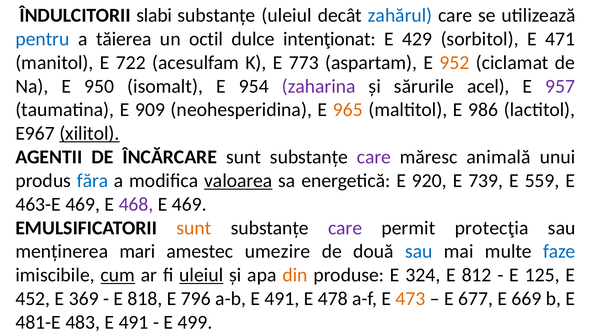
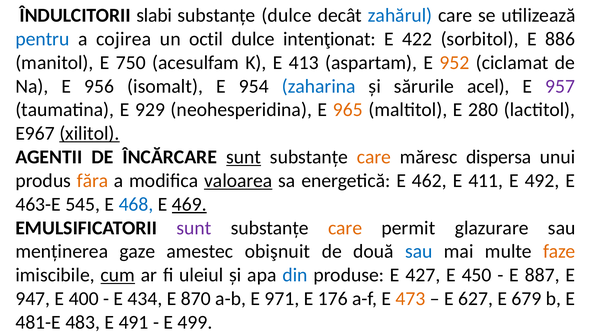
substanțe uleiul: uleiul -> dulce (287, 15)
tăierea: tăierea -> cojirea (124, 39)
429: 429 -> 422 (417, 39)
471: 471 -> 886 (560, 39)
722: 722 -> 750 (131, 63)
773: 773 -> 413 (304, 63)
950: 950 -> 956 (99, 86)
zaharina colour: purple -> blue (319, 86)
909: 909 -> 929 (150, 110)
986: 986 -> 280 (483, 110)
sunt underline: none -> present (244, 157)
care colour: purple -> orange (374, 157)
animală: animală -> dispersa (499, 157)
făra colour: blue -> orange (93, 181)
920: 920 -> 462 (429, 181)
739: 739 -> 411 (486, 181)
559: 559 -> 492 (542, 181)
463-E 469: 469 -> 545 (83, 204)
468 colour: purple -> blue (136, 204)
469 underline: none -> present (189, 204)
sunt colour: orange -> purple (194, 228)
care colour: purple -> orange (345, 228)
protecţia: protecţia -> glazurare (492, 228)
mari: mari -> gaze (137, 251)
umezire: umezire -> obişnuit (277, 251)
faze colour: blue -> orange (559, 251)
uleiul underline: present -> none (201, 275)
din colour: orange -> blue (295, 275)
324: 324 -> 427 (423, 275)
812: 812 -> 450 (477, 275)
125: 125 -> 887 (542, 275)
452: 452 -> 947 (33, 299)
369: 369 -> 400 (84, 299)
818: 818 -> 434 (145, 299)
796: 796 -> 870 (196, 299)
a-b E 491: 491 -> 971 (282, 299)
478: 478 -> 176 (333, 299)
677: 677 -> 627 (476, 299)
669: 669 -> 679 (526, 299)
